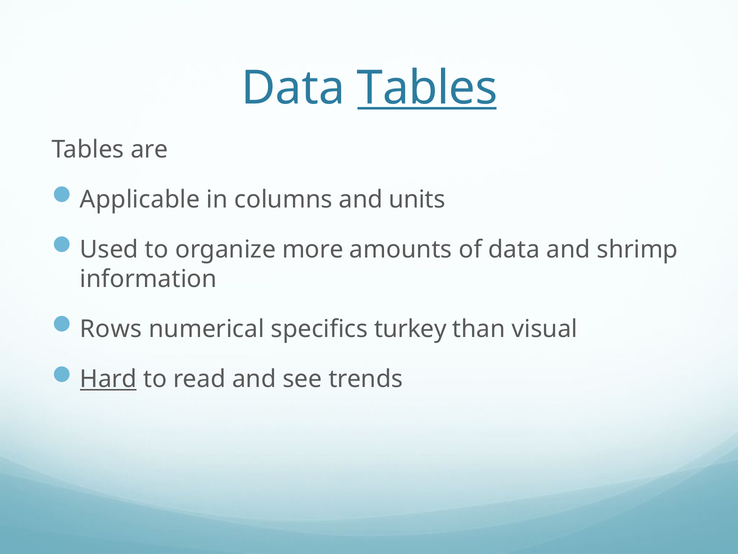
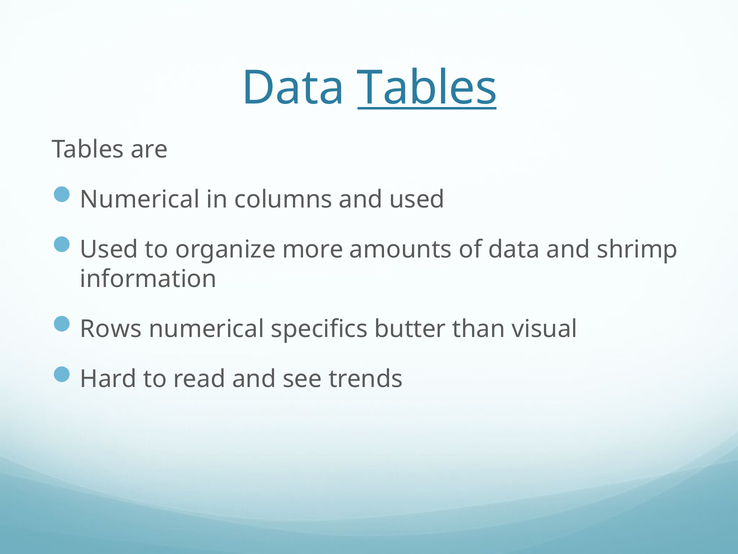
Applicable: Applicable -> Numerical (140, 199)
and units: units -> used (417, 199)
turkey: turkey -> butter (410, 329)
Hard underline: present -> none (108, 379)
